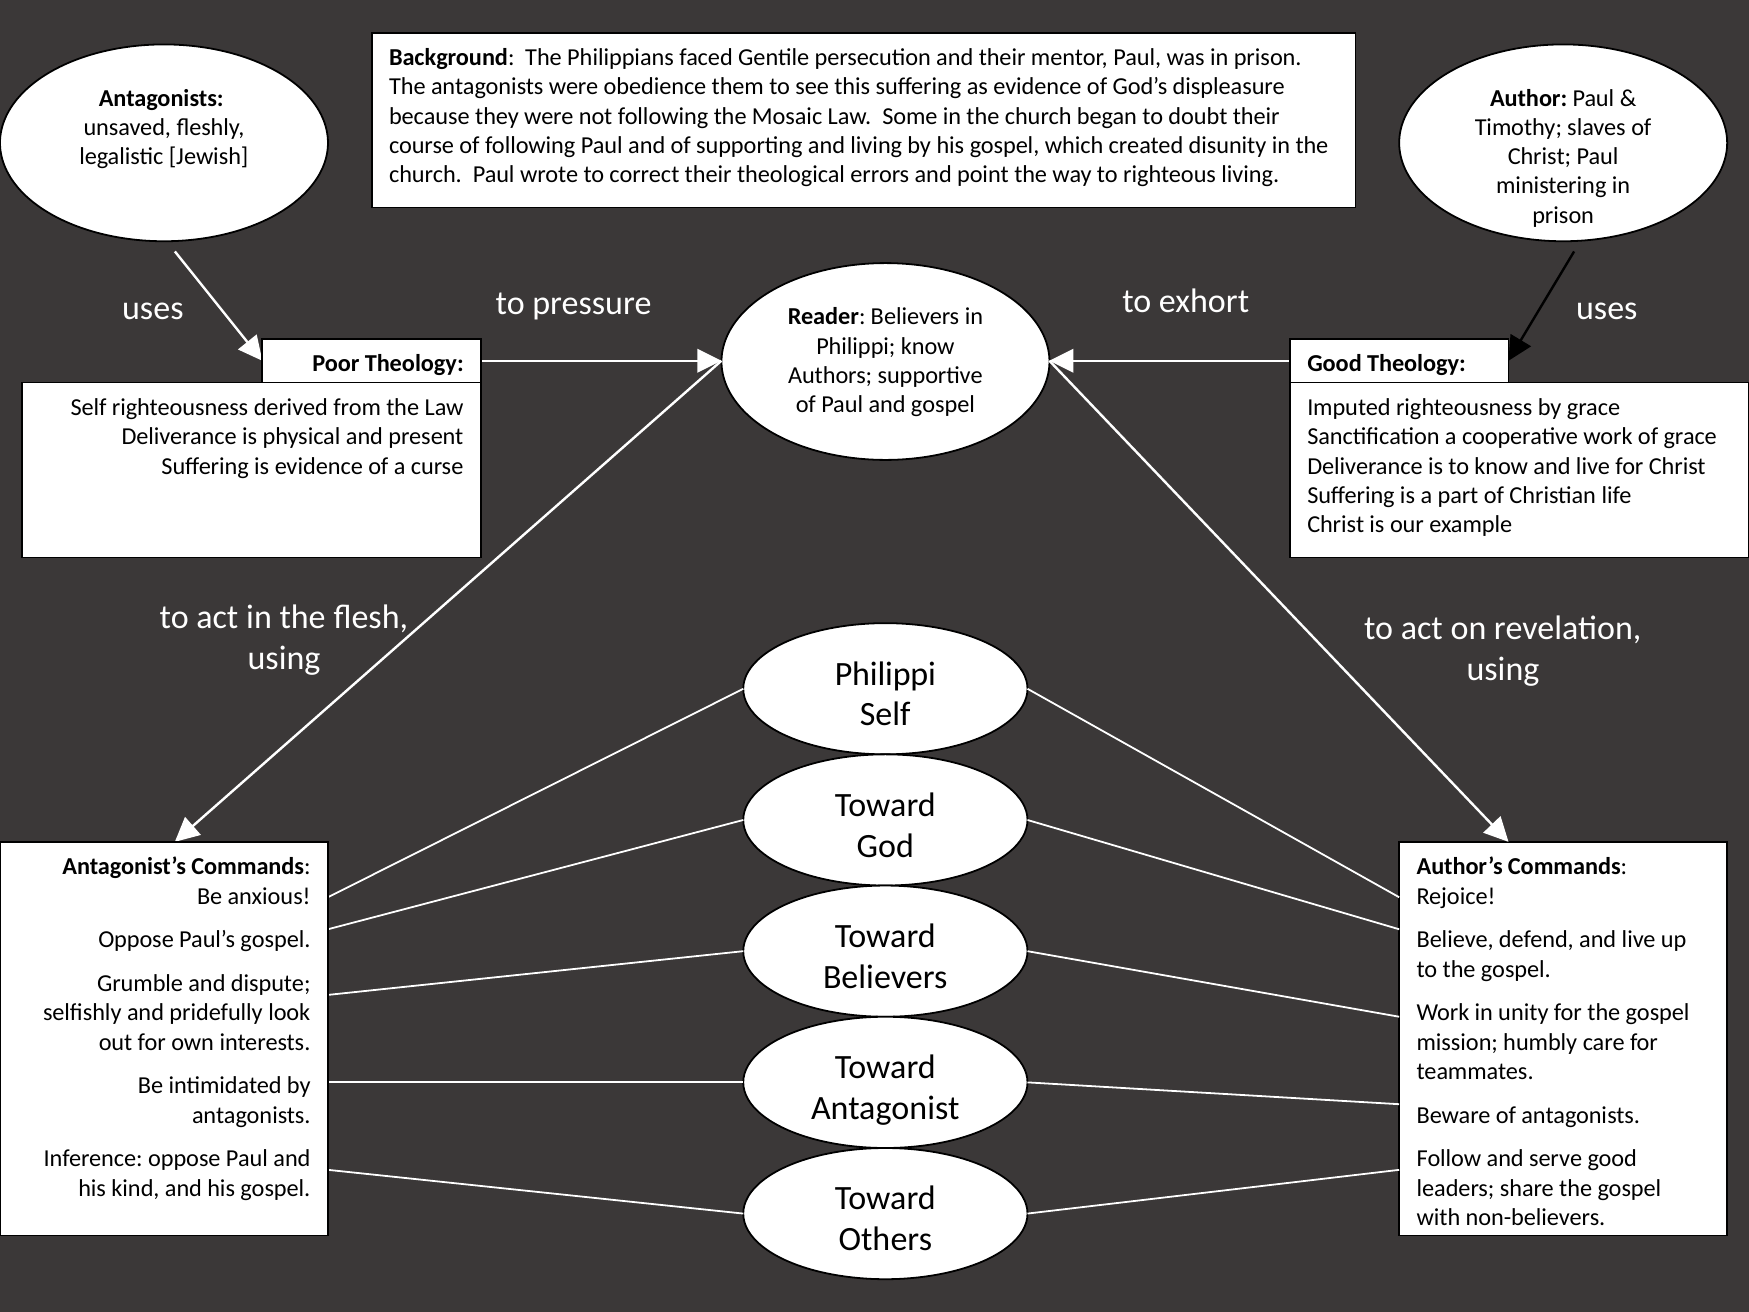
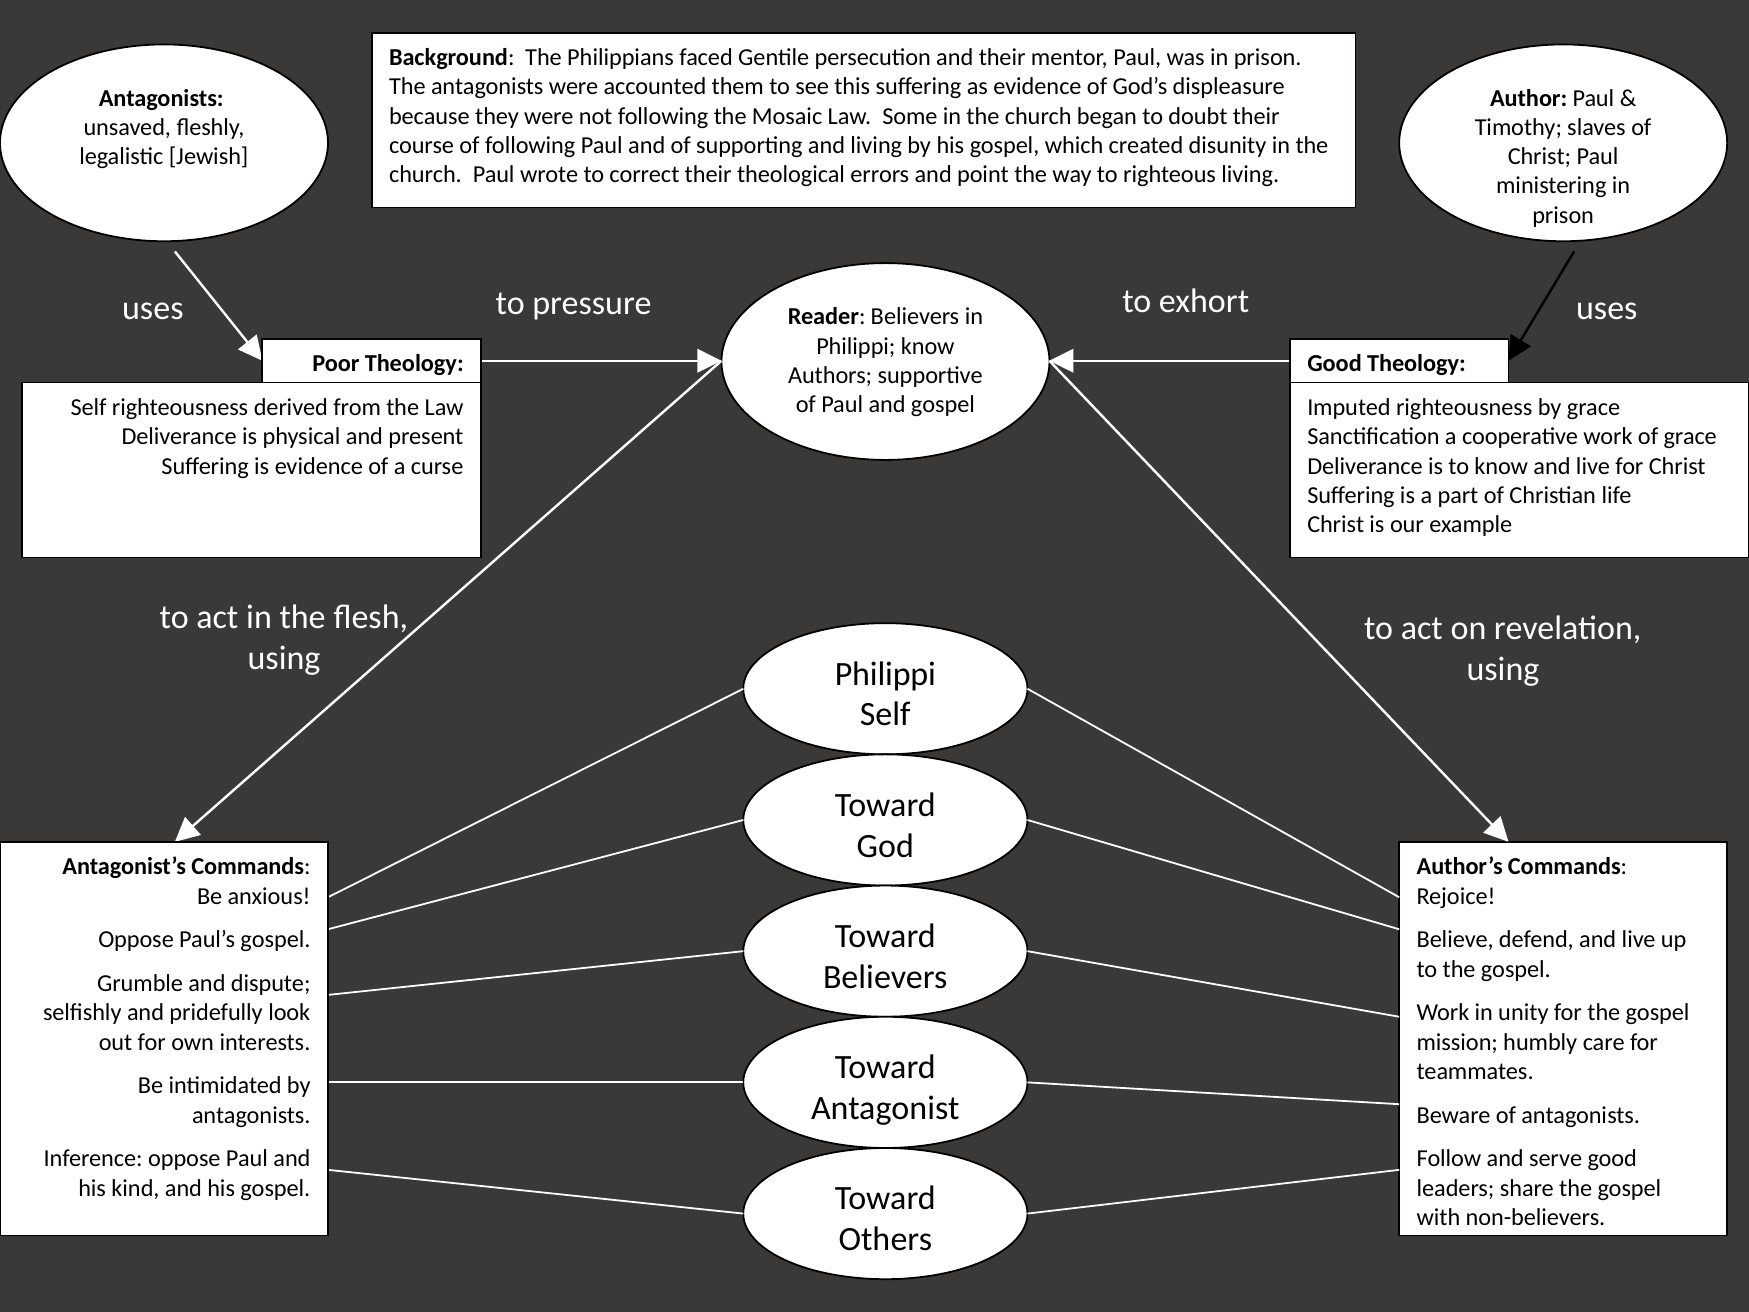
obedience: obedience -> accounted (655, 87)
